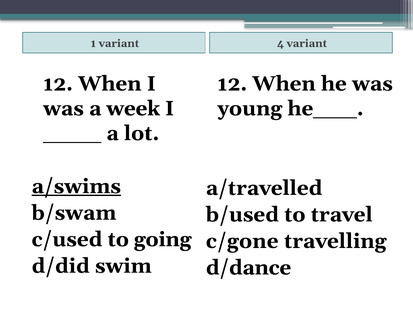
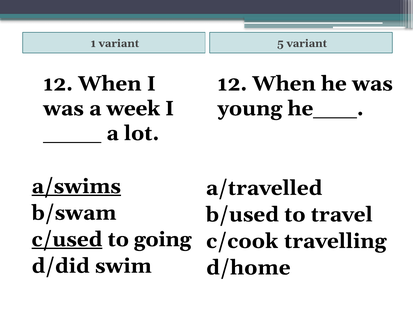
4: 4 -> 5 (280, 43)
c/used underline: none -> present (67, 239)
c/gone: c/gone -> c/cook (242, 241)
d/dance: d/dance -> d/home (248, 267)
